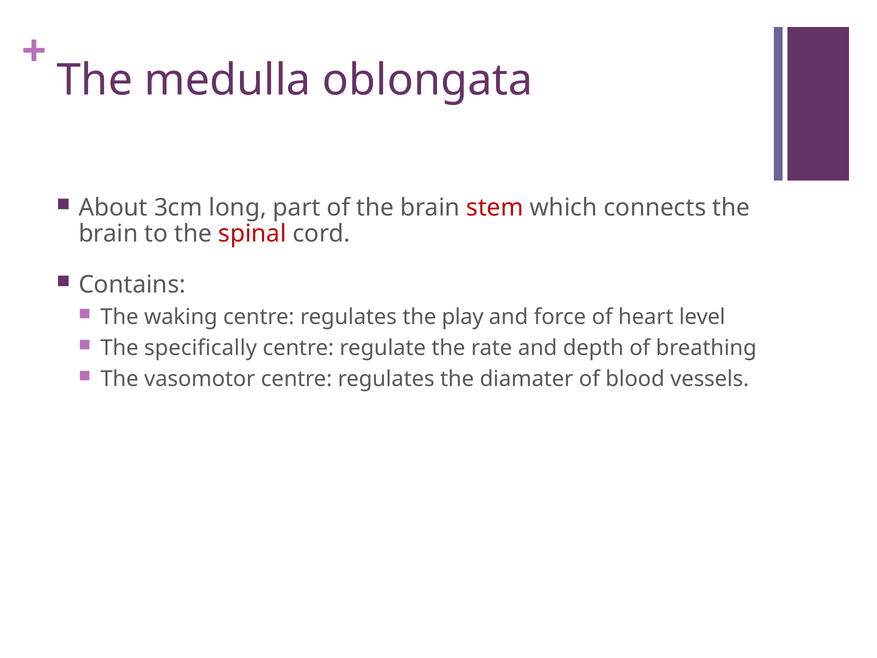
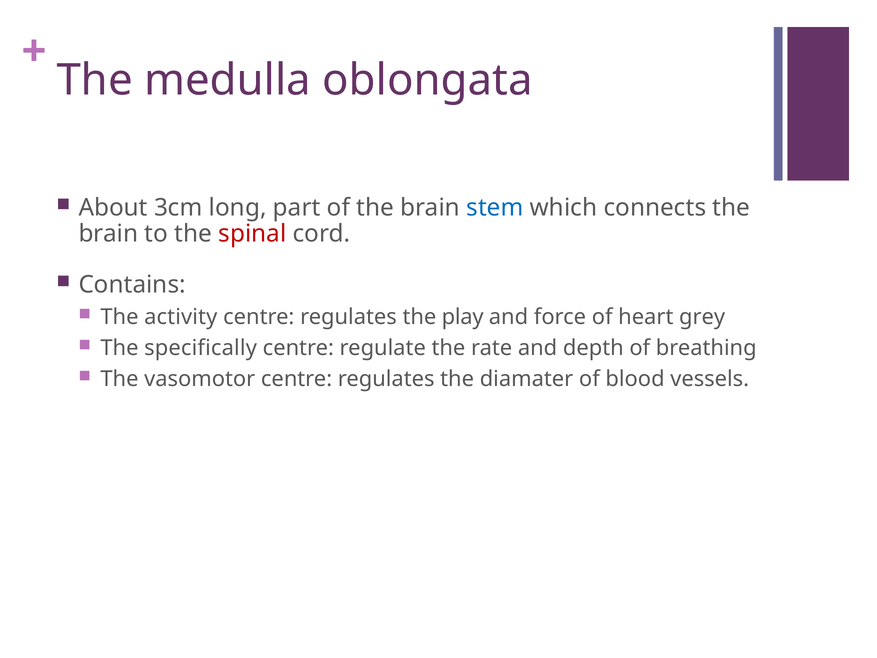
stem colour: red -> blue (495, 207)
waking: waking -> activity (181, 317)
level: level -> grey (702, 317)
